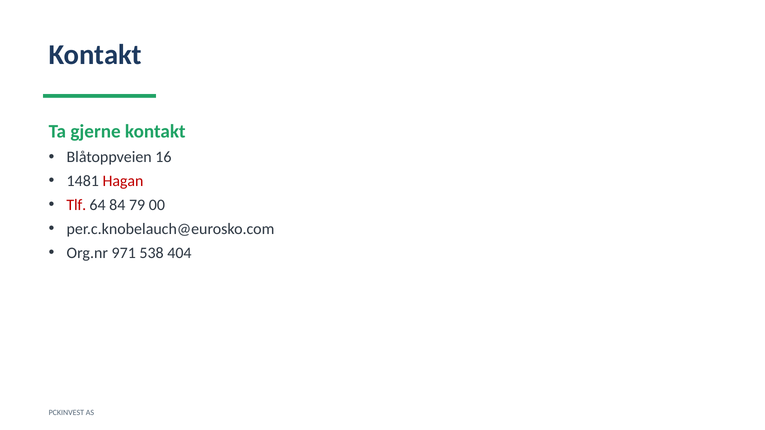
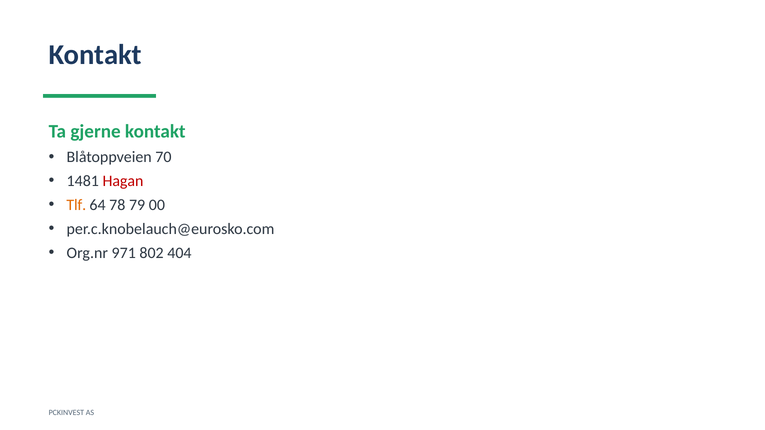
16: 16 -> 70 (163, 157)
Tlf colour: red -> orange (76, 205)
84: 84 -> 78 (117, 205)
538: 538 -> 802 (152, 253)
